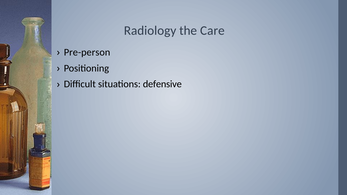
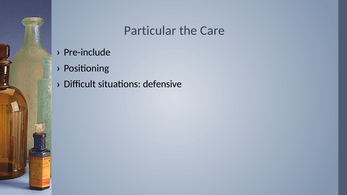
Radiology: Radiology -> Particular (150, 31)
Pre-person: Pre-person -> Pre-include (87, 52)
